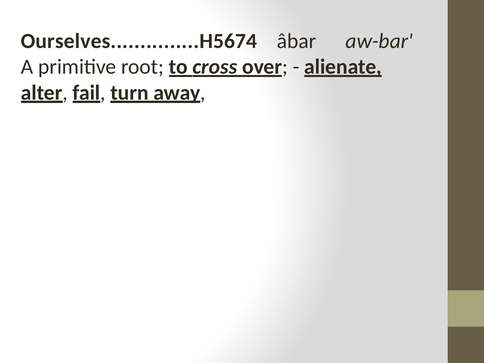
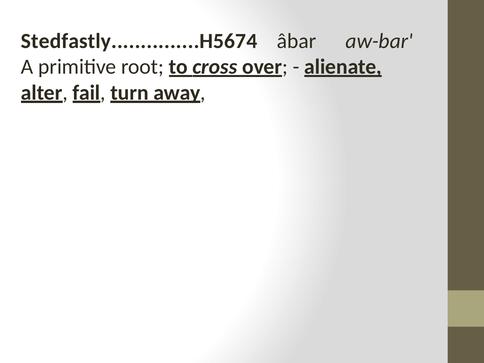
Ourselves...............H5674: Ourselves...............H5674 -> Stedfastly...............H5674 (139, 41)
